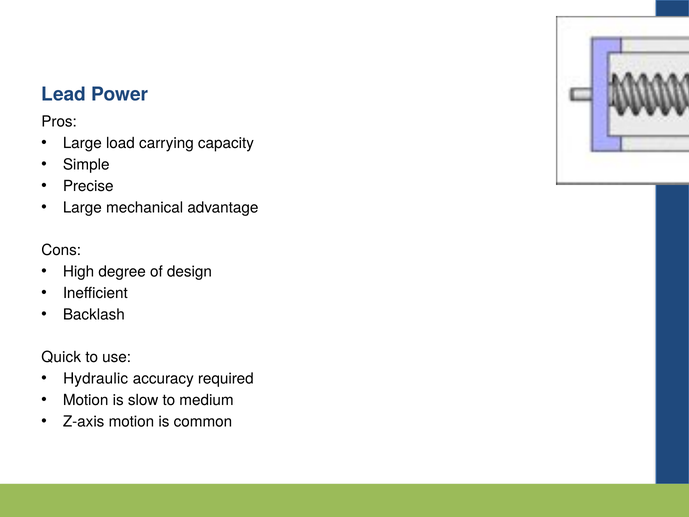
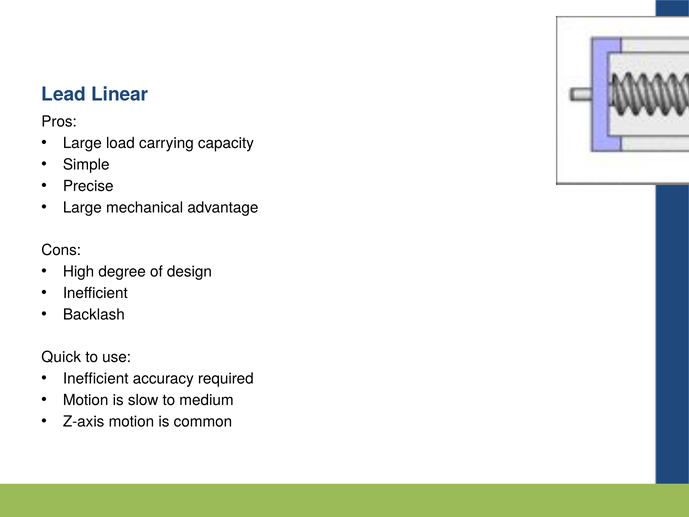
Power: Power -> Linear (120, 95)
Hydraulic: Hydraulic -> Inefficient (96, 379)
